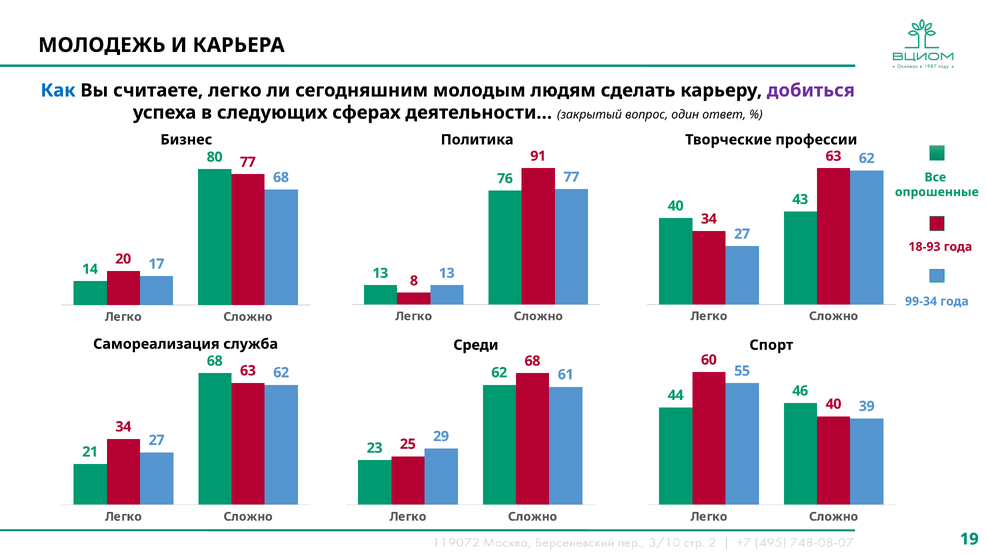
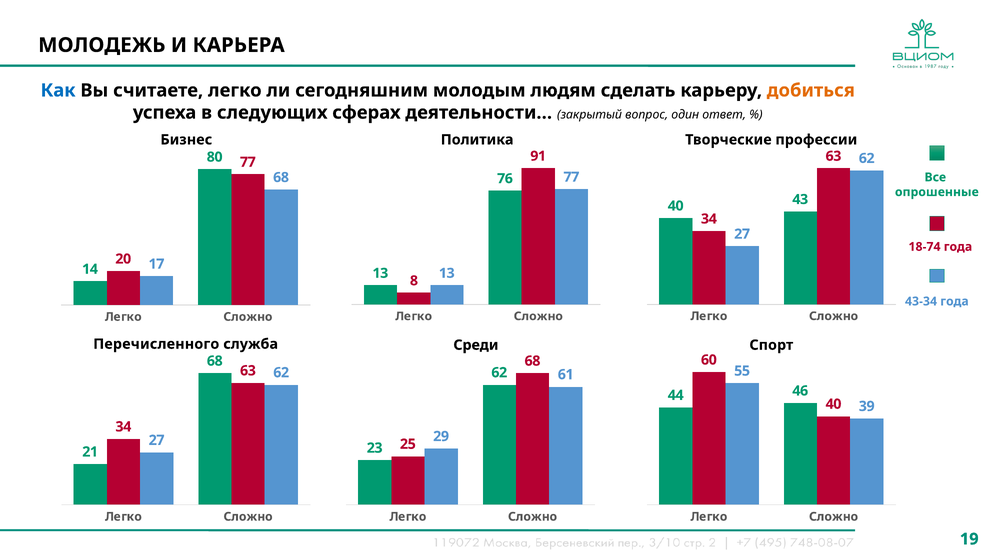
добиться colour: purple -> orange (811, 91)
18-93: 18-93 -> 18-74 (924, 247)
99-34: 99-34 -> 43-34 (921, 302)
Самореализация: Самореализация -> Перечисленного (156, 344)
